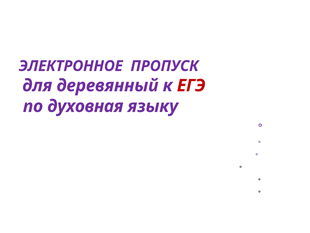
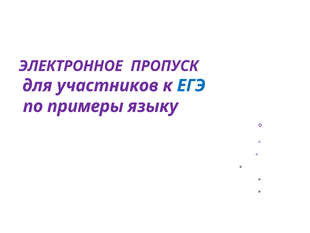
деревянный: деревянный -> участников (108, 85)
ЕГЭ colour: red -> blue (191, 85)
духовная: духовная -> примеры (85, 106)
